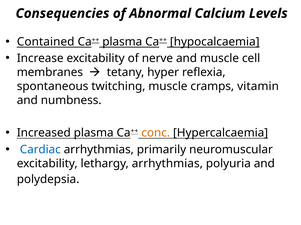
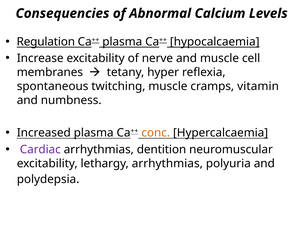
Contained: Contained -> Regulation (46, 42)
Cardiac colour: blue -> purple (40, 150)
primarily: primarily -> dentition (162, 150)
